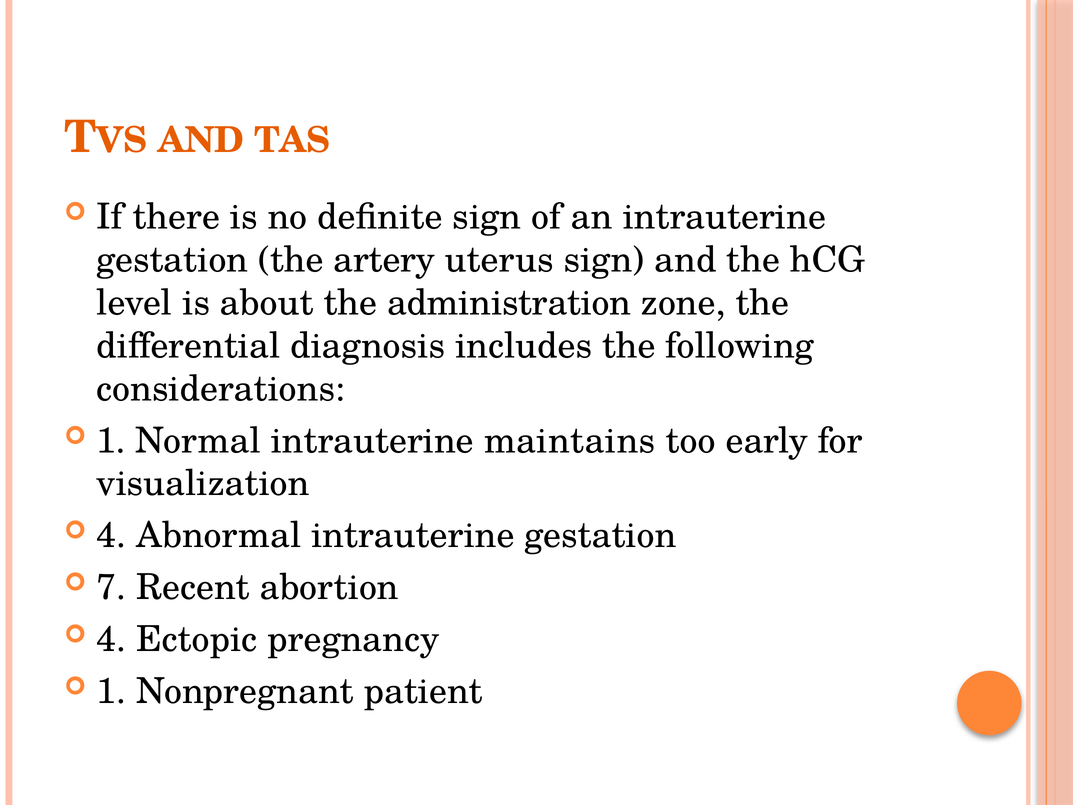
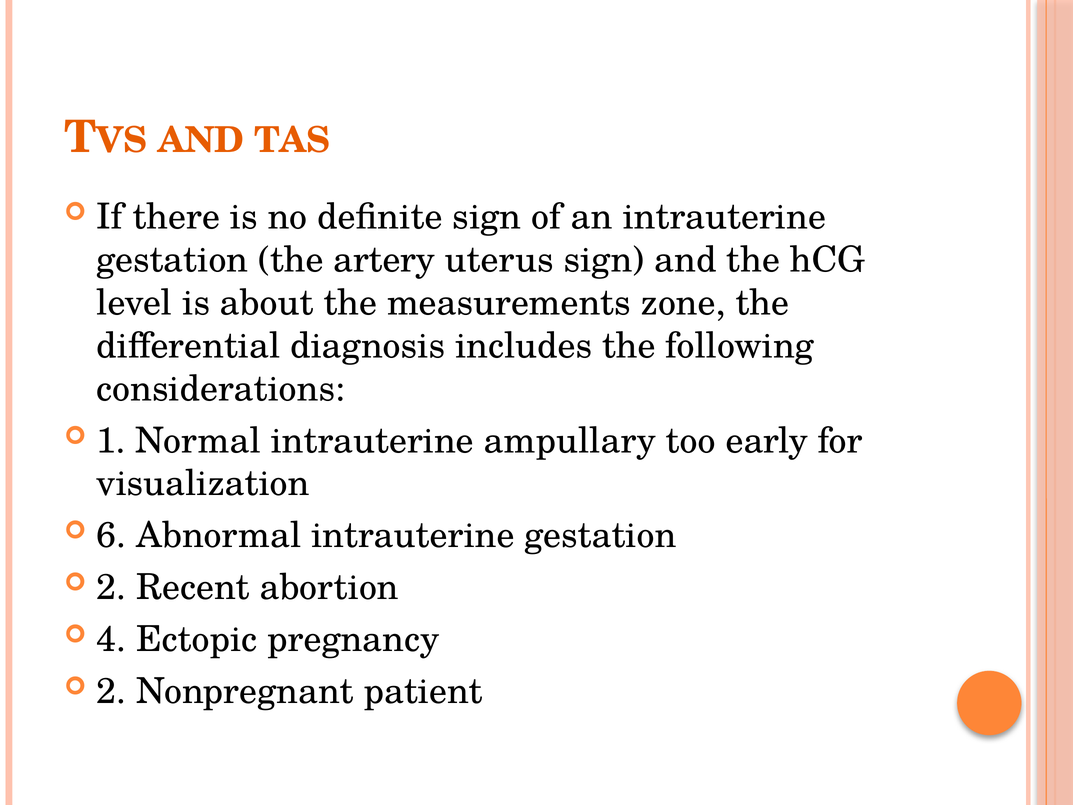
administration: administration -> measurements (509, 303)
maintains: maintains -> ampullary (570, 441)
4: 4 -> 6 (111, 535)
7: 7 -> 2 (111, 587)
1: 1 -> 2 (111, 691)
